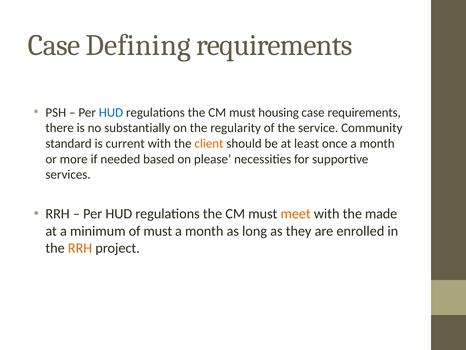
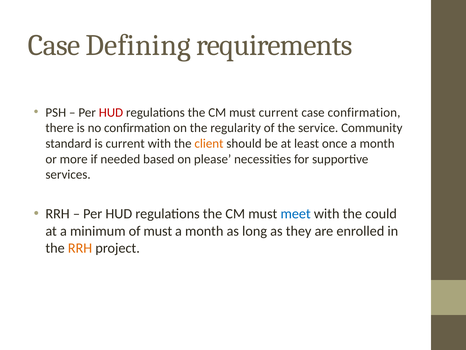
HUD colour: blue -> red (111, 112)
must housing: housing -> current (278, 112)
case requirements: requirements -> confirmation (364, 112)
no substantially: substantially -> confirmation (137, 128)
meet colour: orange -> blue (296, 214)
made: made -> could (381, 214)
